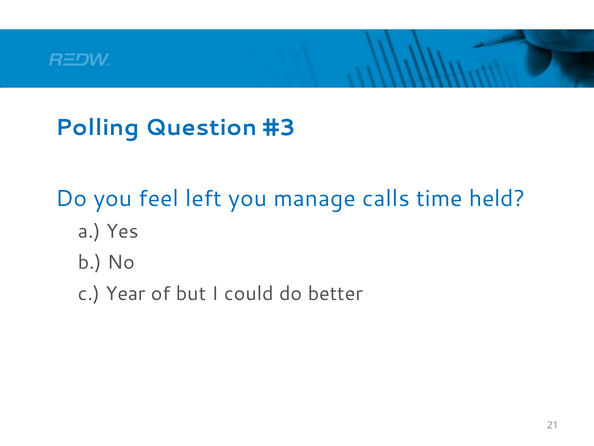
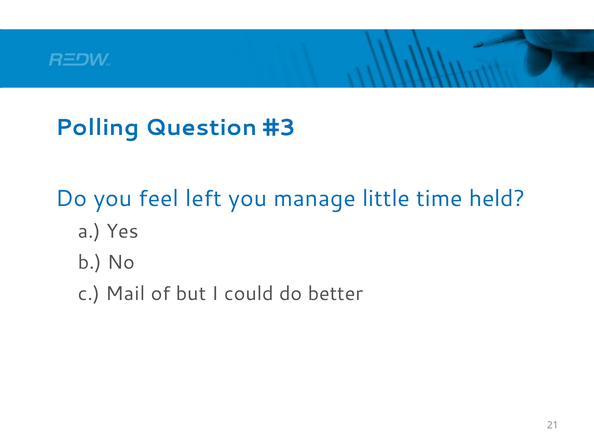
calls: calls -> little (386, 198)
Year: Year -> Mail (125, 293)
